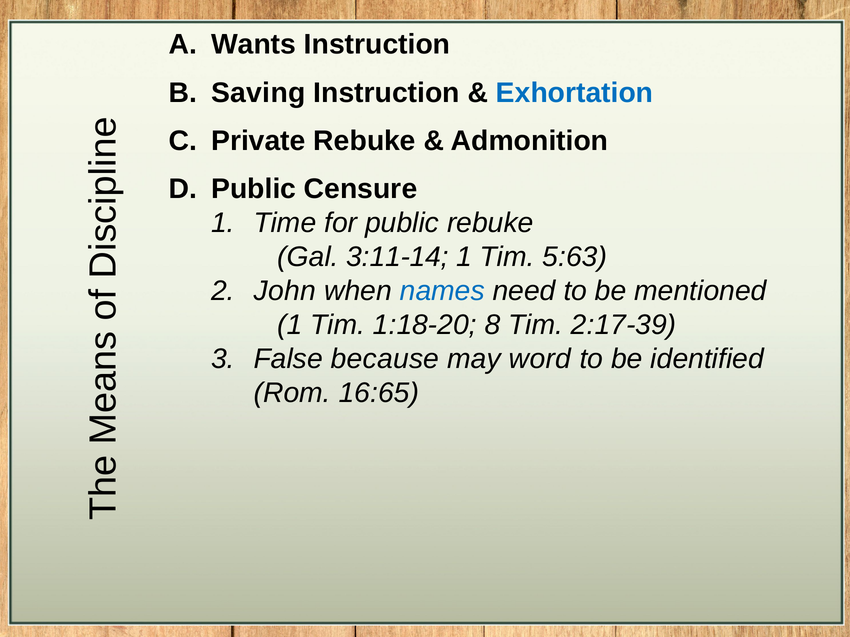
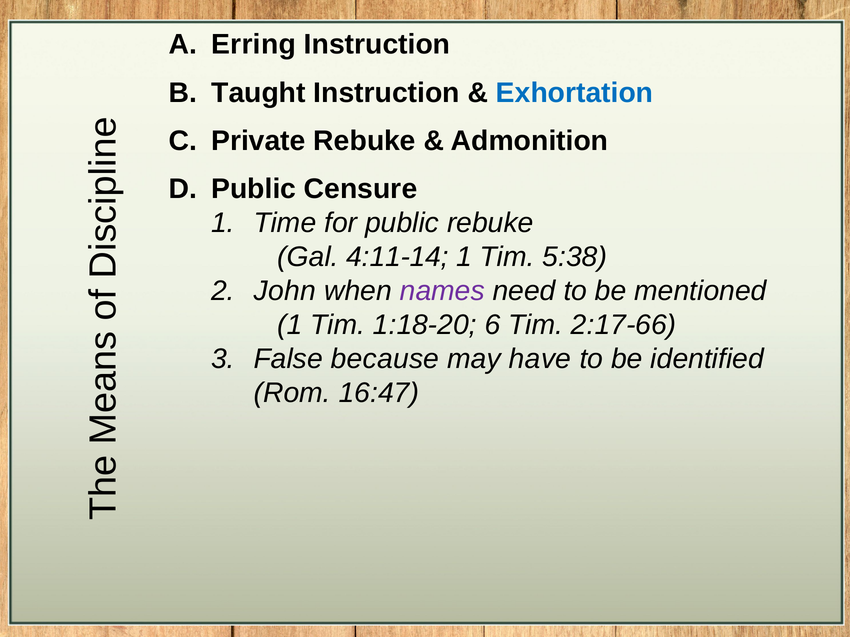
Wants: Wants -> Erring (254, 45)
Saving: Saving -> Taught (258, 93)
3:11-14: 3:11-14 -> 4:11-14 (398, 257)
5:63: 5:63 -> 5:38 (575, 257)
names colour: blue -> purple (442, 291)
8: 8 -> 6 (493, 325)
2:17-39: 2:17-39 -> 2:17-66 (624, 325)
word: word -> have (540, 359)
16:65: 16:65 -> 16:47 (379, 393)
